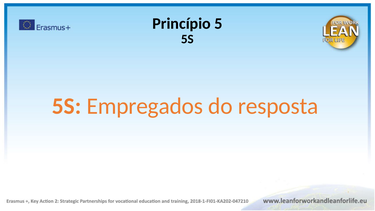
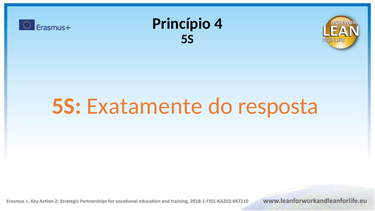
5: 5 -> 4 (218, 24)
Empregados: Empregados -> Exatamente (145, 106)
